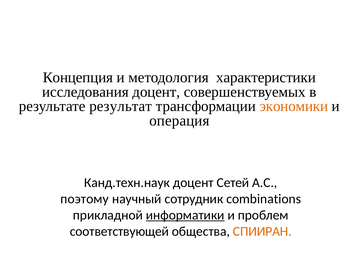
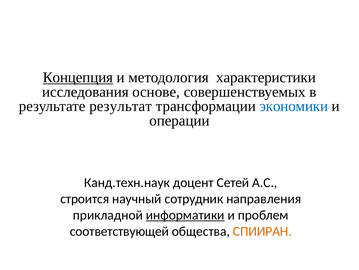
Концепция underline: none -> present (78, 77)
исследования доцент: доцент -> основе (156, 92)
экономики colour: orange -> blue (294, 106)
операция: операция -> операции (179, 120)
поэтому: поэтому -> строится (85, 198)
combinations: combinations -> направления (264, 198)
